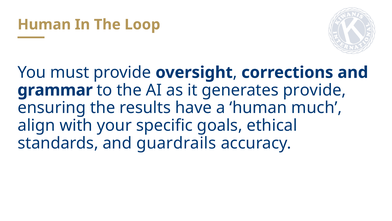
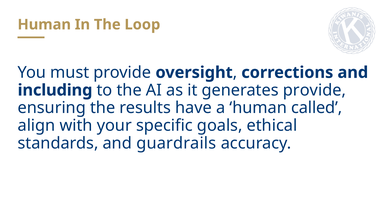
grammar: grammar -> including (55, 90)
much: much -> called (317, 108)
